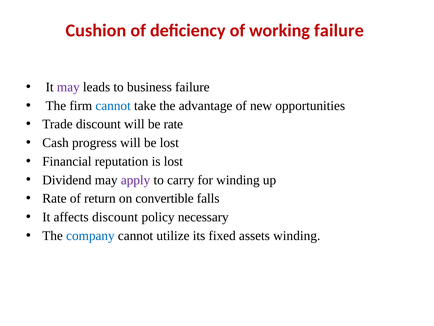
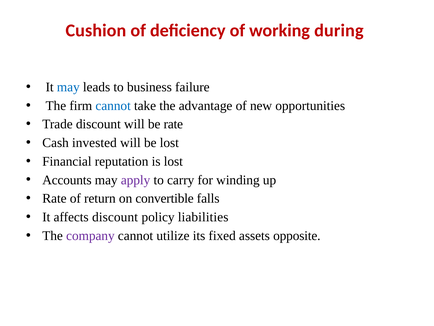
working failure: failure -> during (339, 31)
may colour: purple -> blue (68, 87)
progress: progress -> invested (94, 143)
Dividend: Dividend -> Accounts (67, 180)
necessary: necessary -> liabilities (203, 217)
company colour: blue -> purple (90, 235)
assets winding: winding -> opposite (297, 235)
